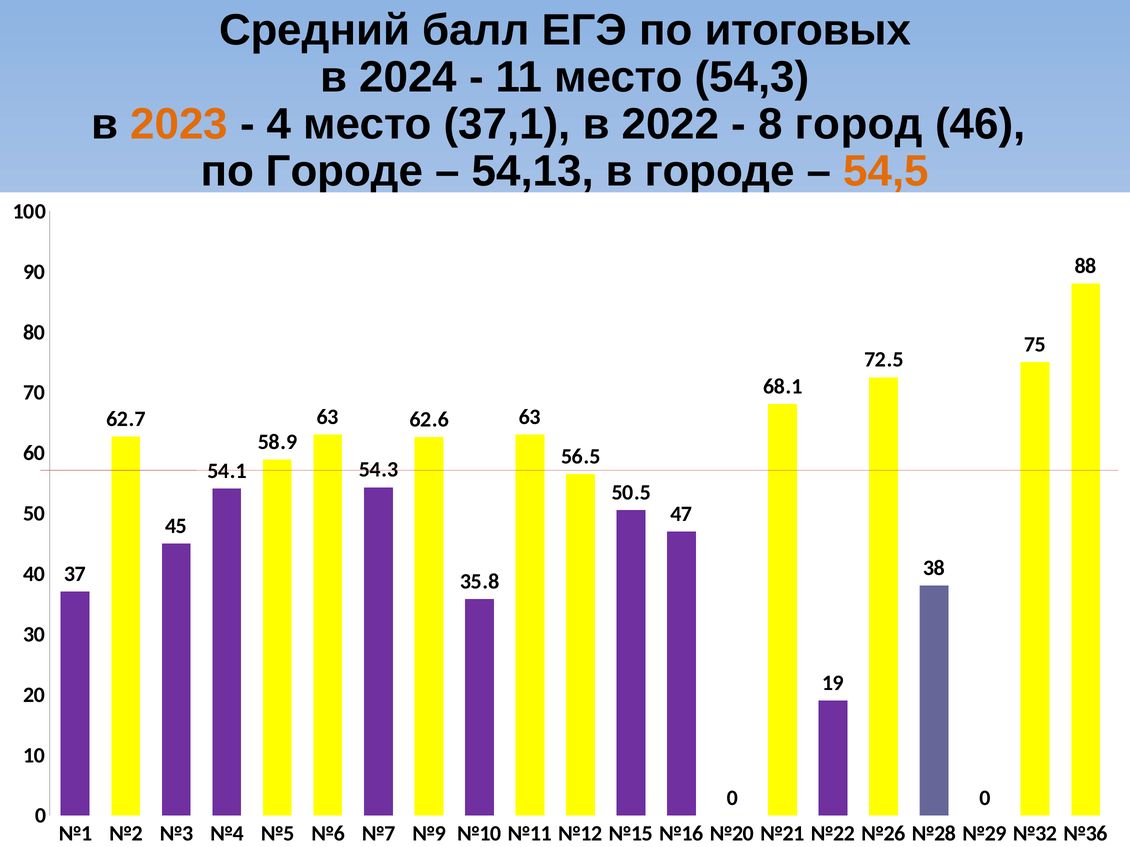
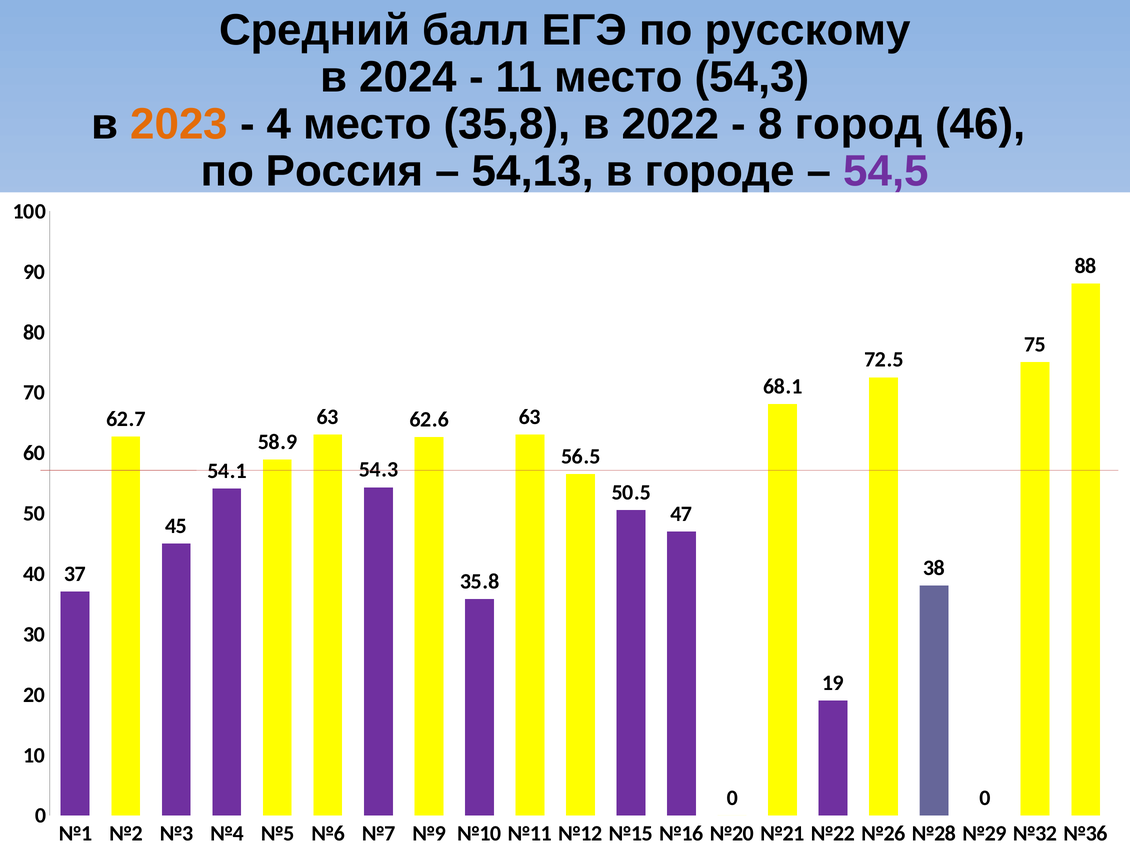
итоговых: итоговых -> русскому (808, 30)
37,1: 37,1 -> 35,8 (507, 125)
по Городе: Городе -> Россия (345, 172)
54,5 colour: orange -> purple (886, 172)
